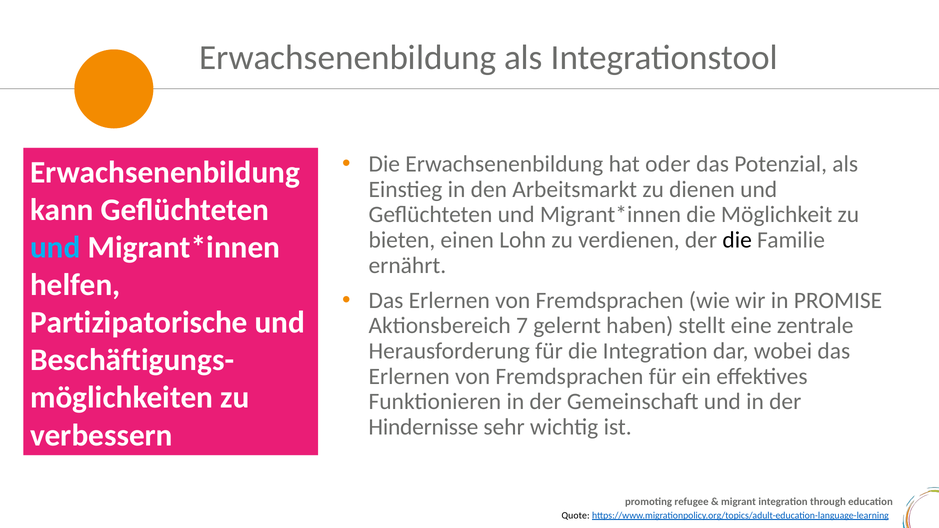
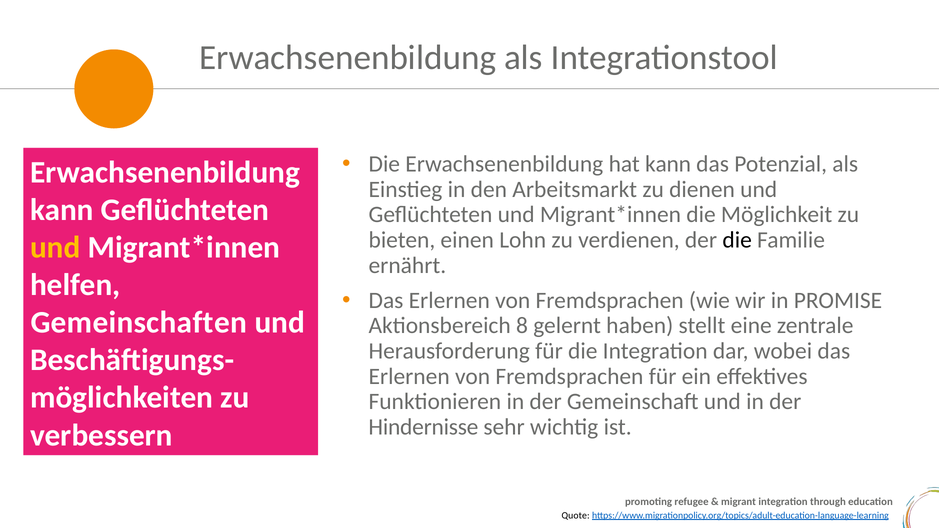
hat oder: oder -> kann (668, 164)
und colour: light blue -> yellow (55, 247)
Partizipatorische: Partizipatorische -> Gemeinschaften (139, 323)
7: 7 -> 8 (522, 326)
